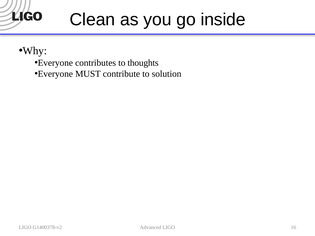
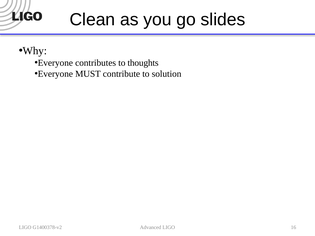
inside: inside -> slides (223, 20)
